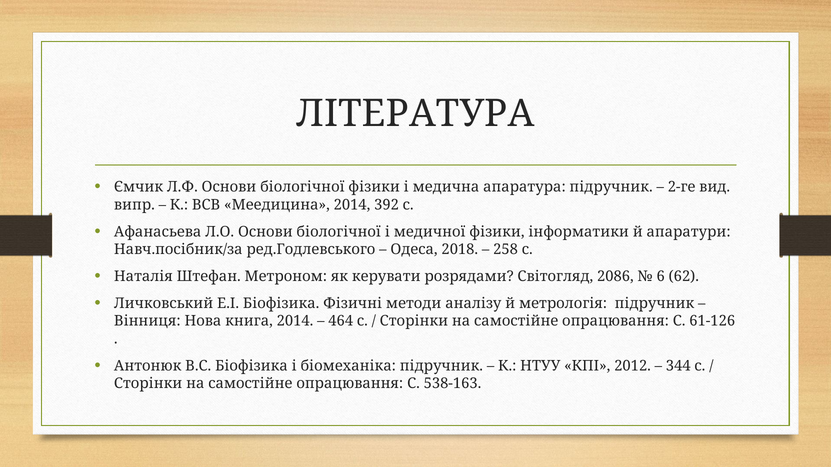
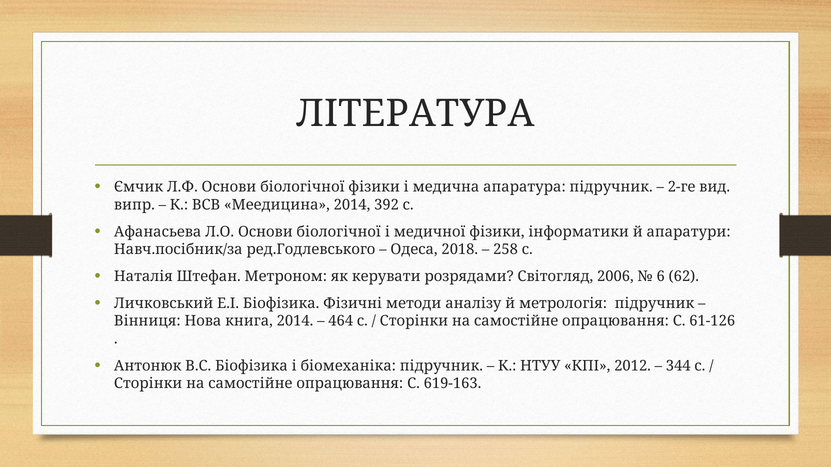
2086: 2086 -> 2006 (615, 277)
538-163: 538-163 -> 619-163 (452, 384)
